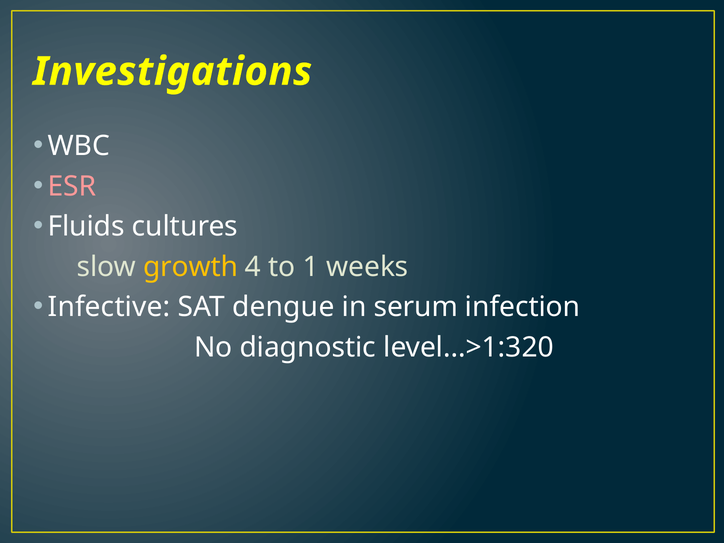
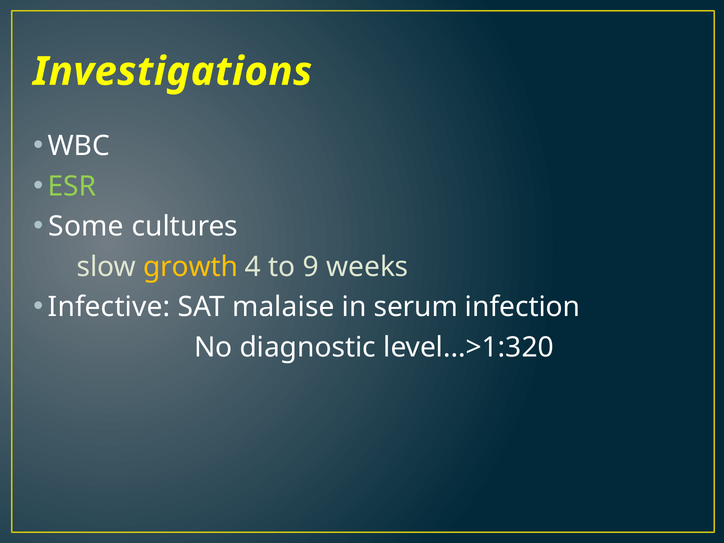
ESR colour: pink -> light green (72, 186)
Fluids: Fluids -> Some (86, 227)
1: 1 -> 9 (311, 267)
dengue: dengue -> malaise (283, 307)
